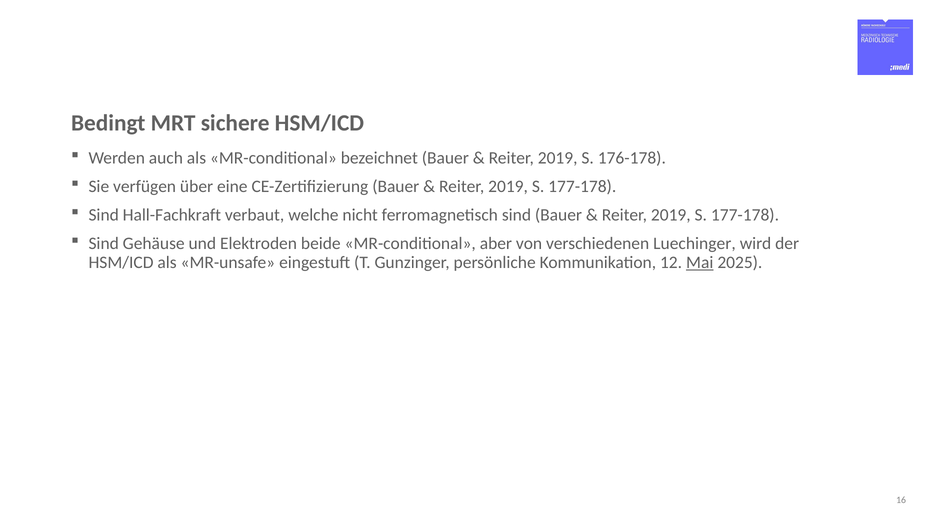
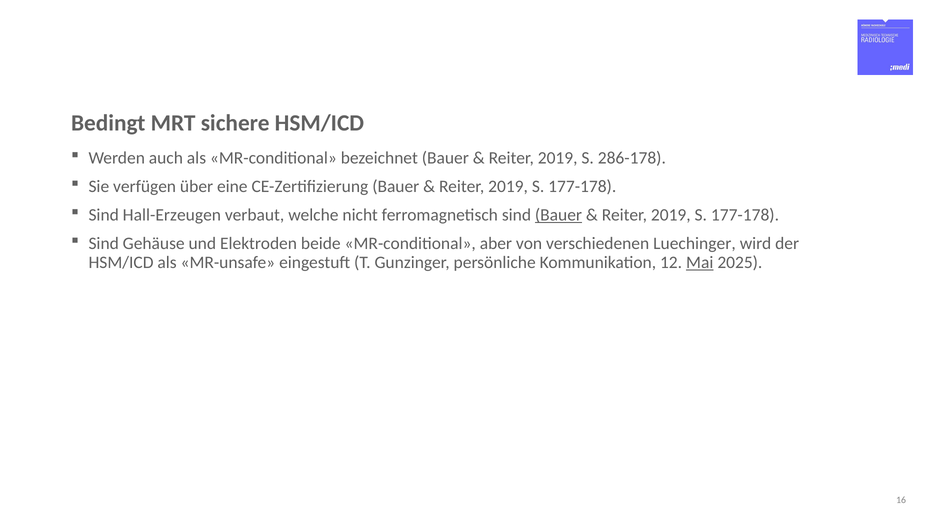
176-178: 176-178 -> 286-178 (632, 158)
Hall-Fachkraft: Hall-Fachkraft -> Hall-Erzeugen (172, 215)
Bauer underline: none -> present (558, 215)
